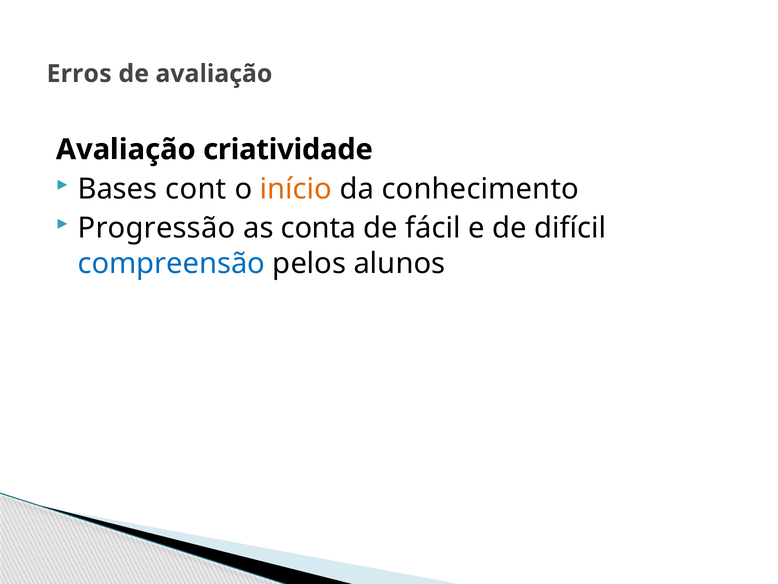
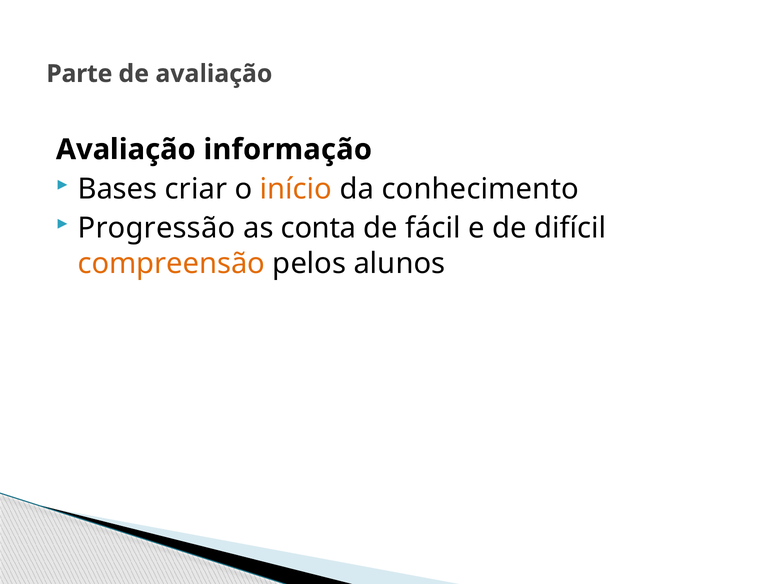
Erros: Erros -> Parte (79, 74)
criatividade: criatividade -> informação (288, 149)
cont: cont -> criar (196, 189)
compreensão colour: blue -> orange (171, 263)
